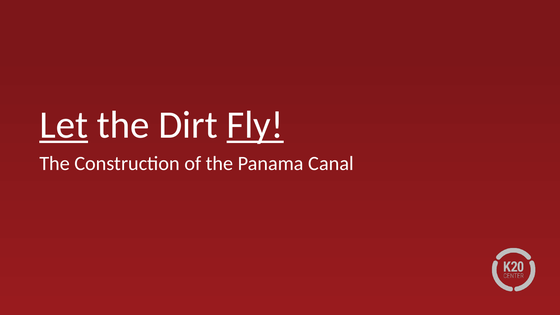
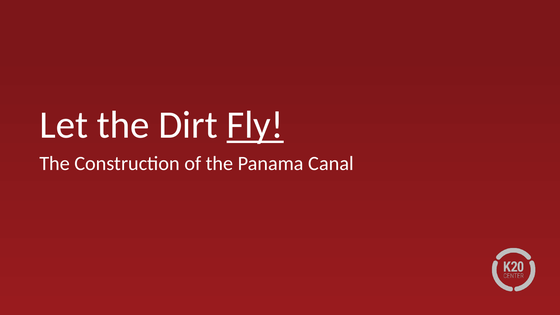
Let underline: present -> none (64, 125)
